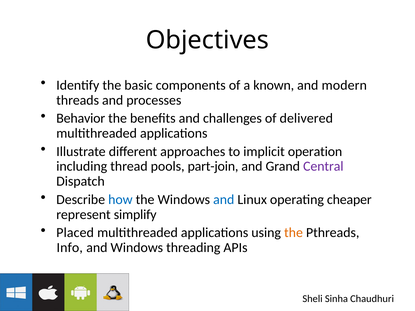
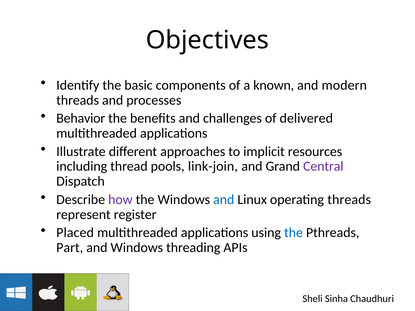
operation: operation -> resources (315, 152)
part-join: part-join -> link-join (213, 167)
how colour: blue -> purple (120, 200)
operating cheaper: cheaper -> threads (349, 200)
simplify: simplify -> register (135, 215)
the colour: orange -> blue (294, 233)
Info: Info -> Part (70, 248)
